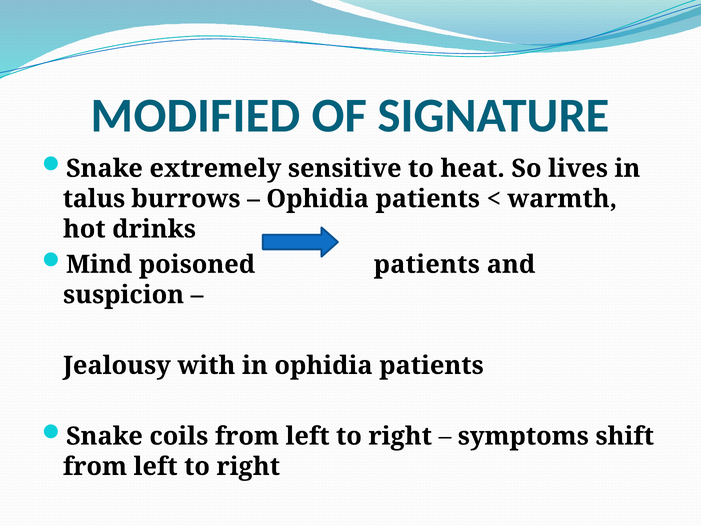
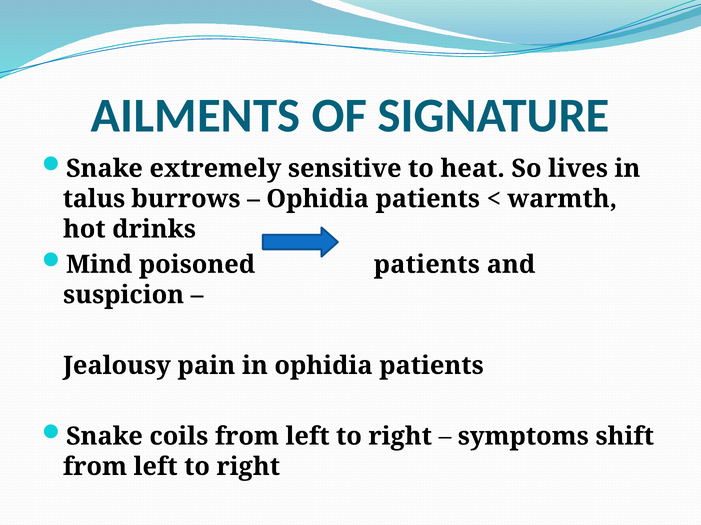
MODIFIED: MODIFIED -> AILMENTS (196, 116)
with: with -> pain (206, 366)
